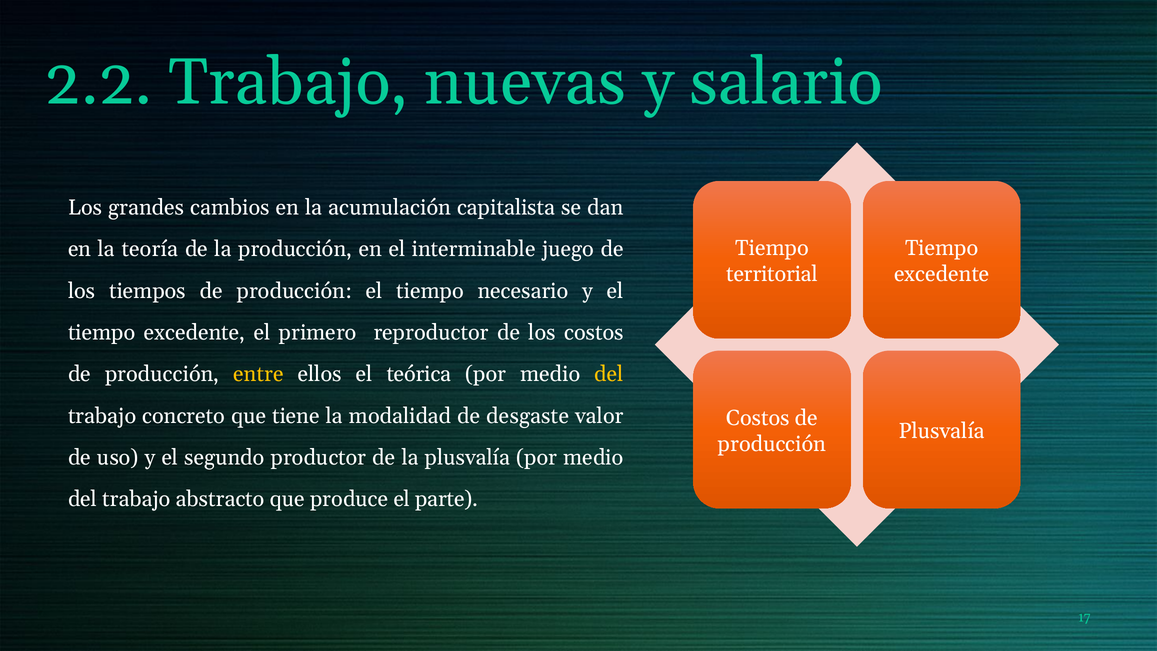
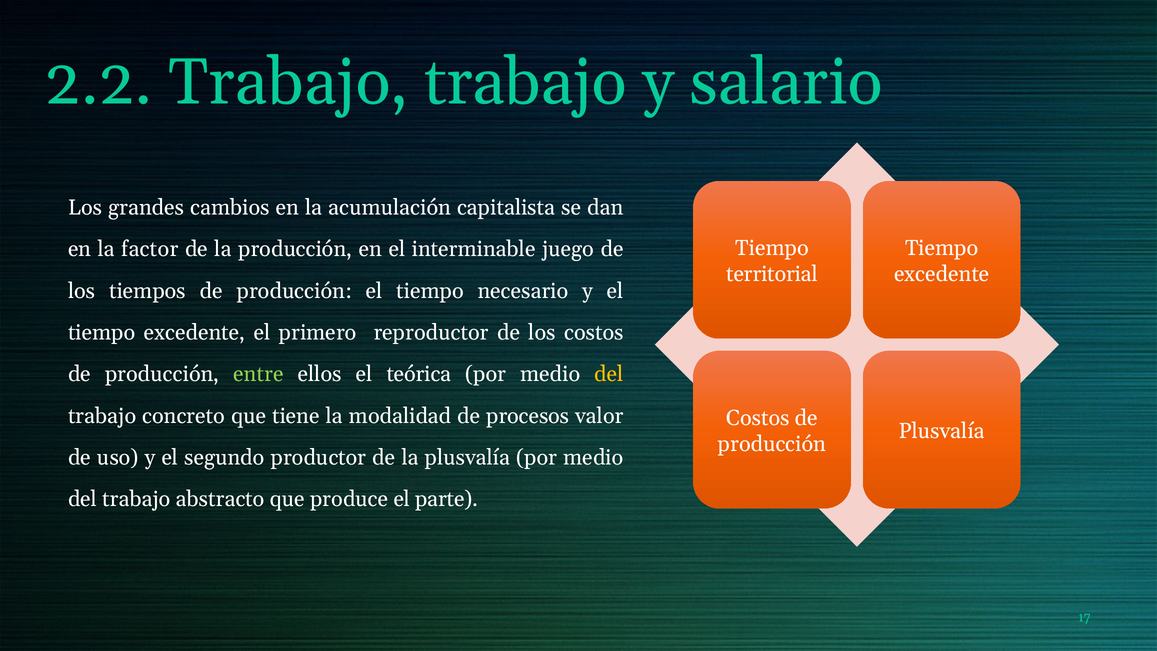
Trabajo nuevas: nuevas -> trabajo (525, 82)
teoría: teoría -> factor (150, 249)
entre colour: yellow -> light green (258, 374)
desgaste: desgaste -> procesos (528, 416)
